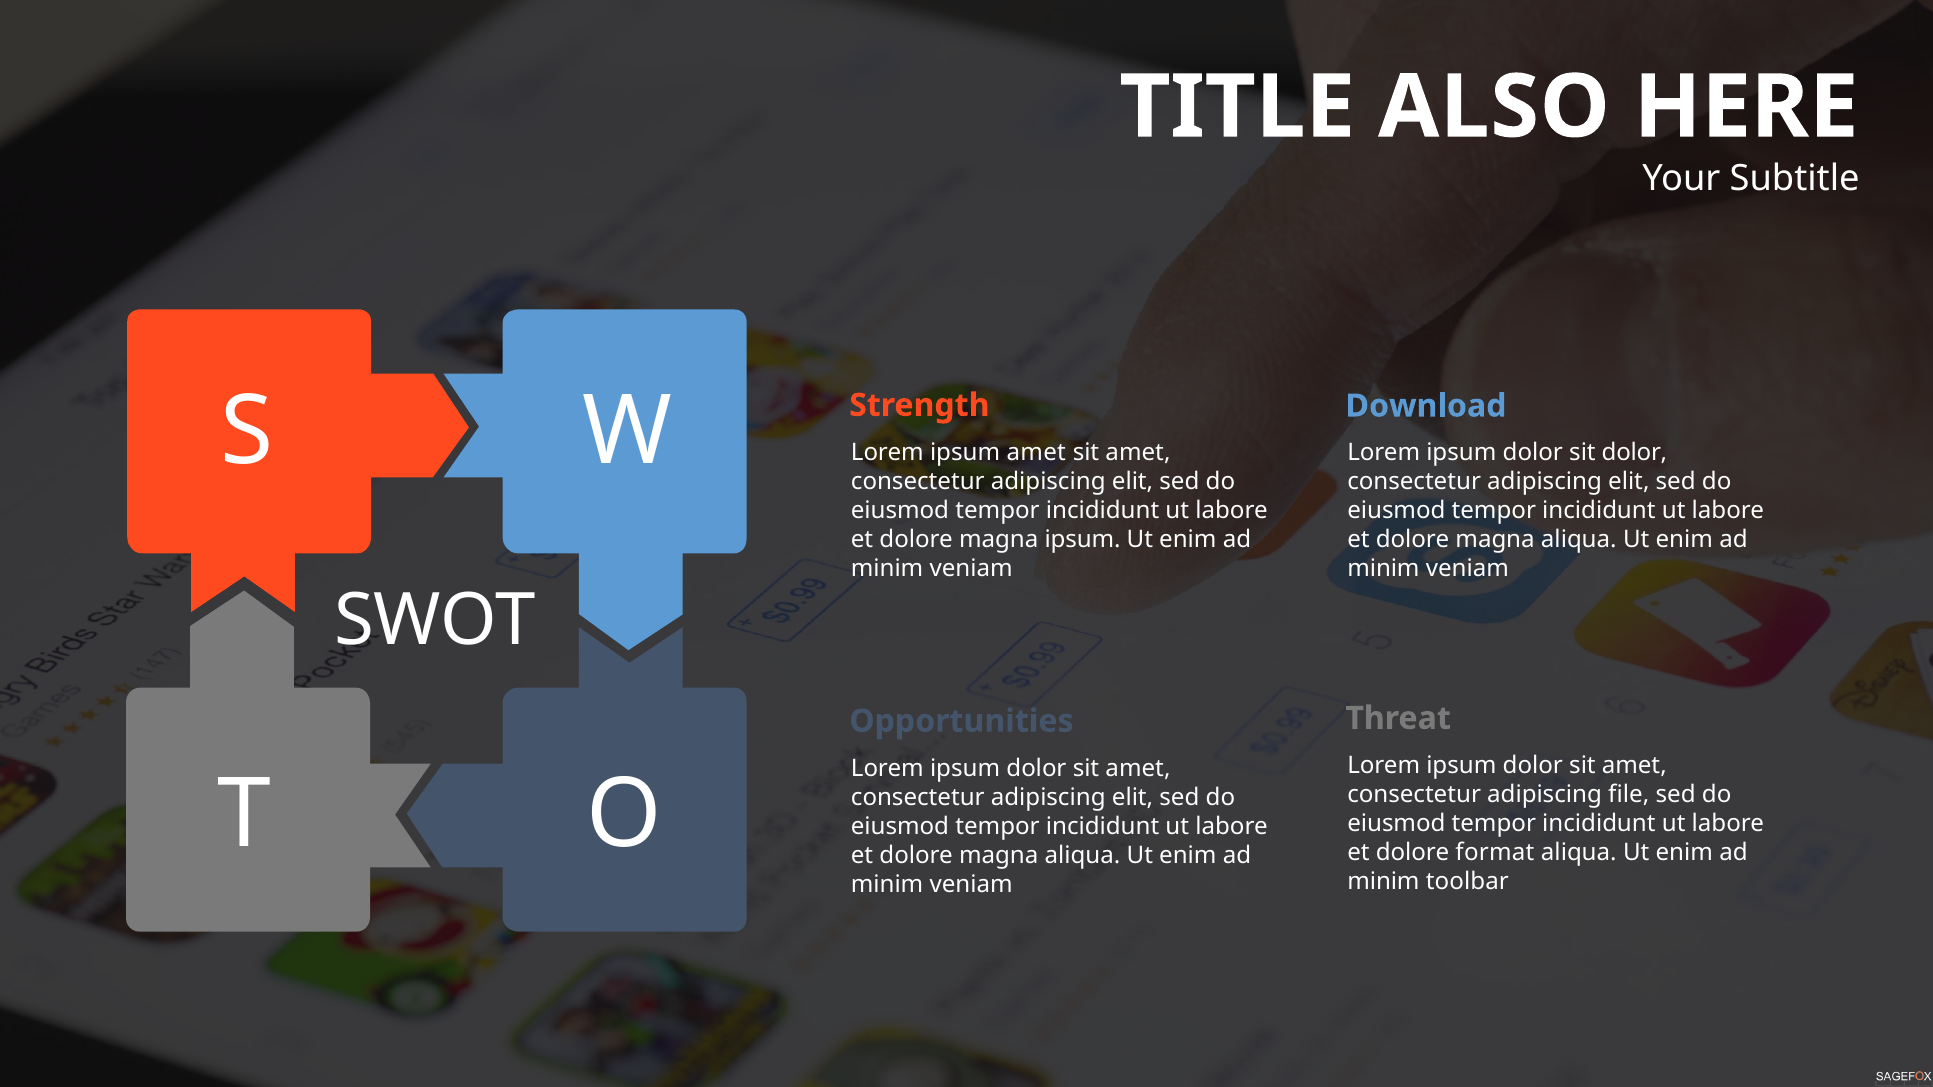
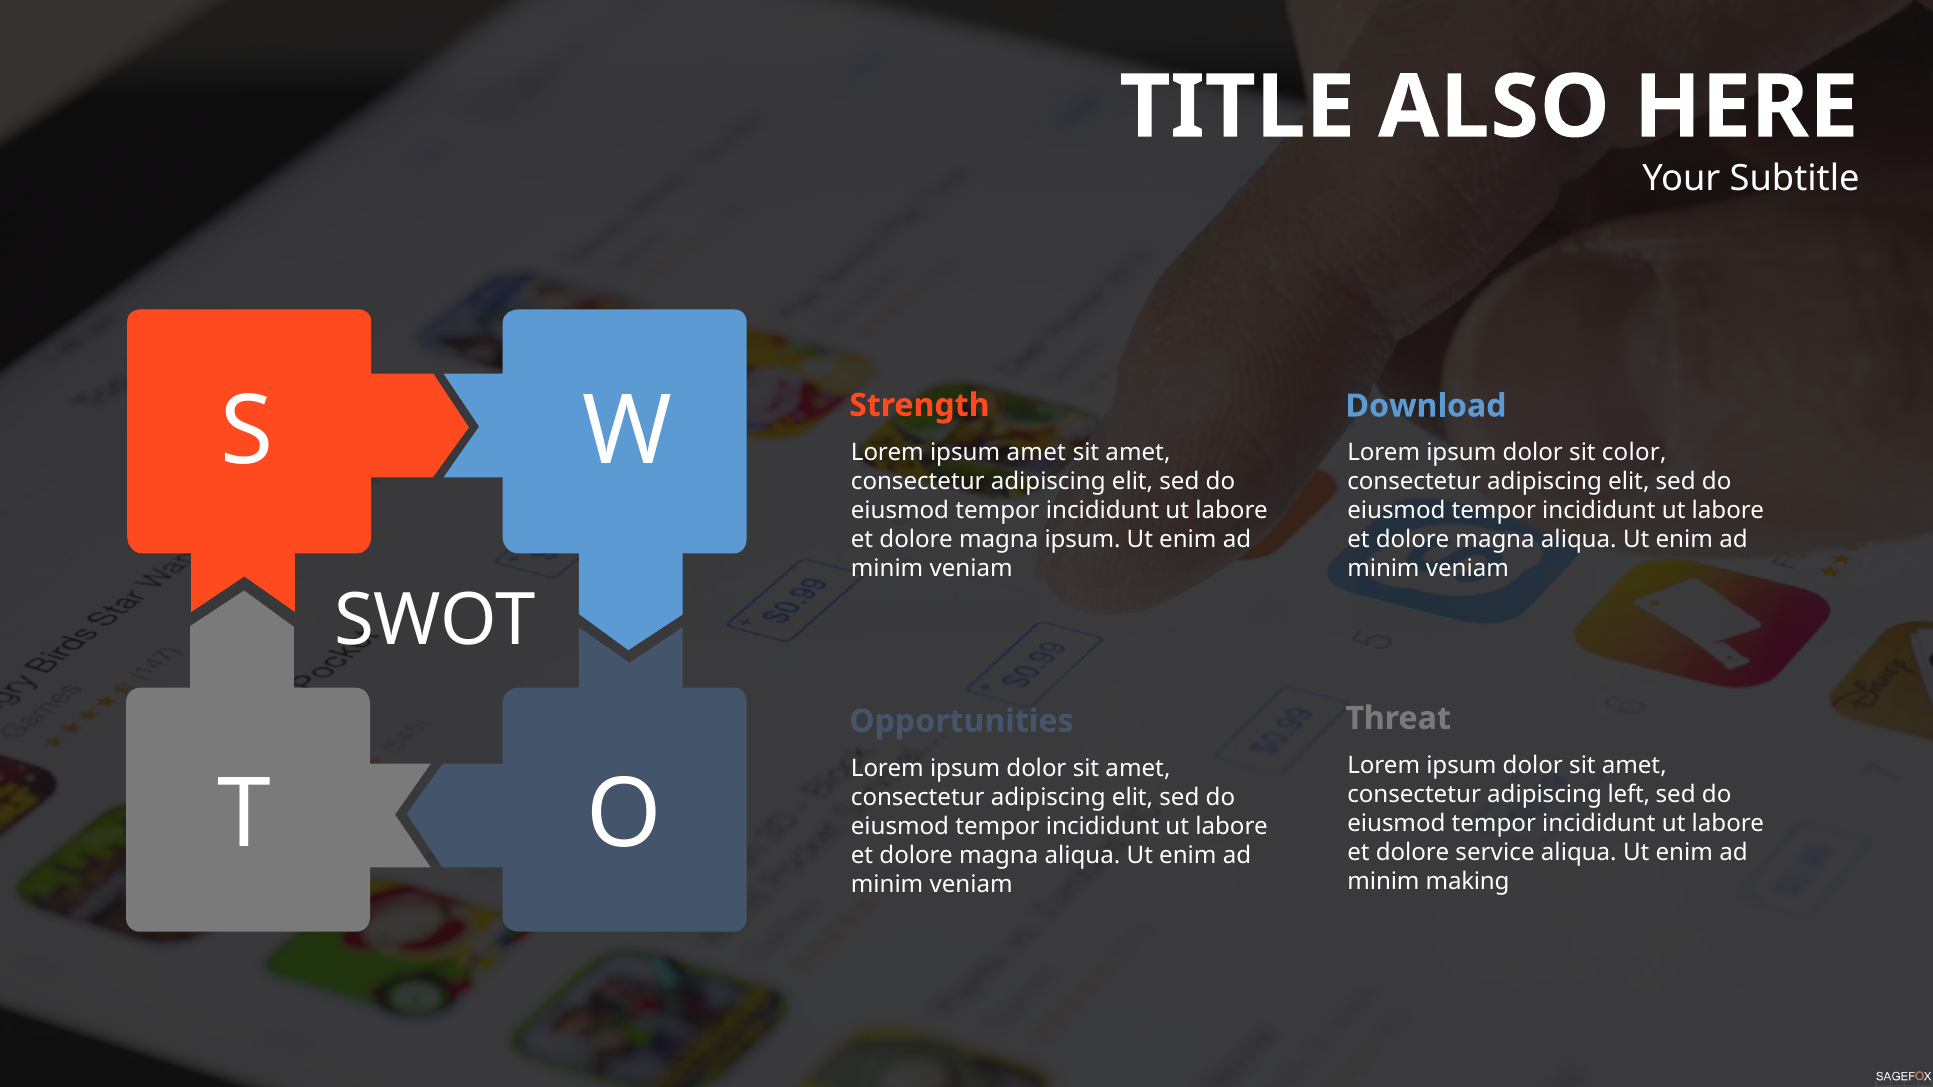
sit dolor: dolor -> color (1634, 453)
file: file -> left (1629, 795)
format: format -> service (1495, 853)
toolbar: toolbar -> making (1468, 882)
